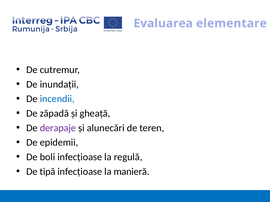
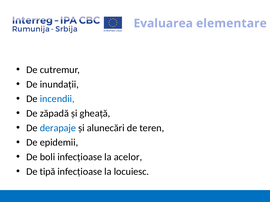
derapaje colour: purple -> blue (58, 128)
regulă: regulă -> acelor (128, 157)
manieră: manieră -> locuiesc (131, 172)
